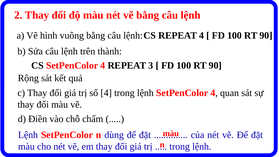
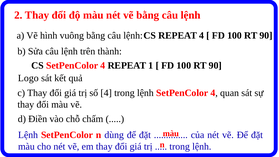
3: 3 -> 1 (151, 65)
Rộng: Rộng -> Logo (28, 78)
